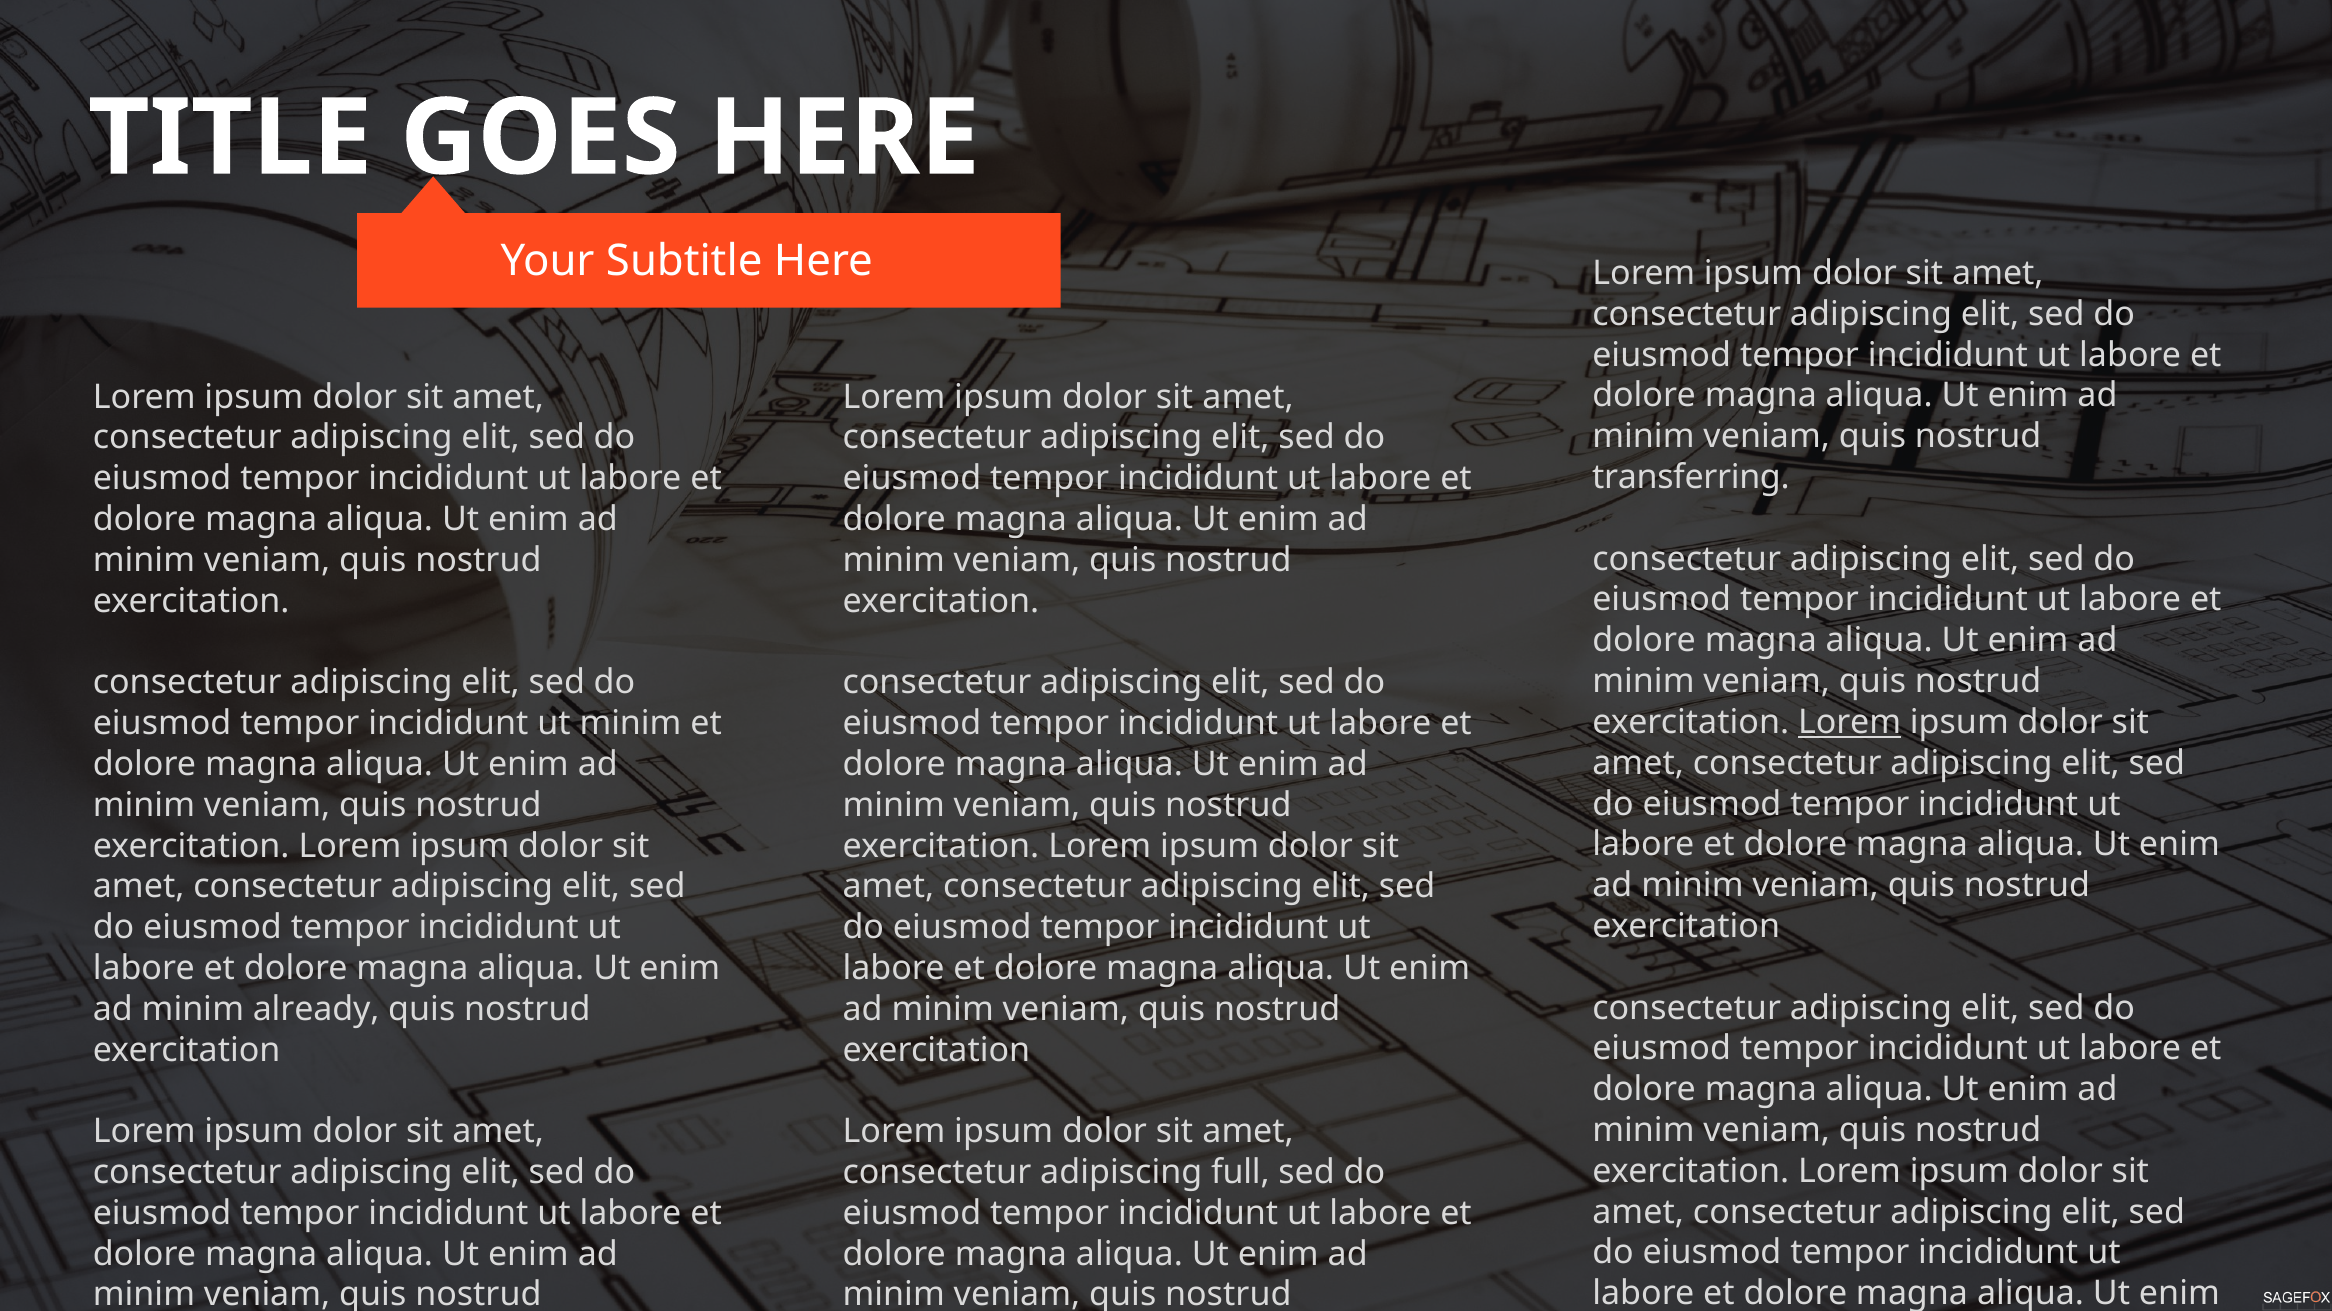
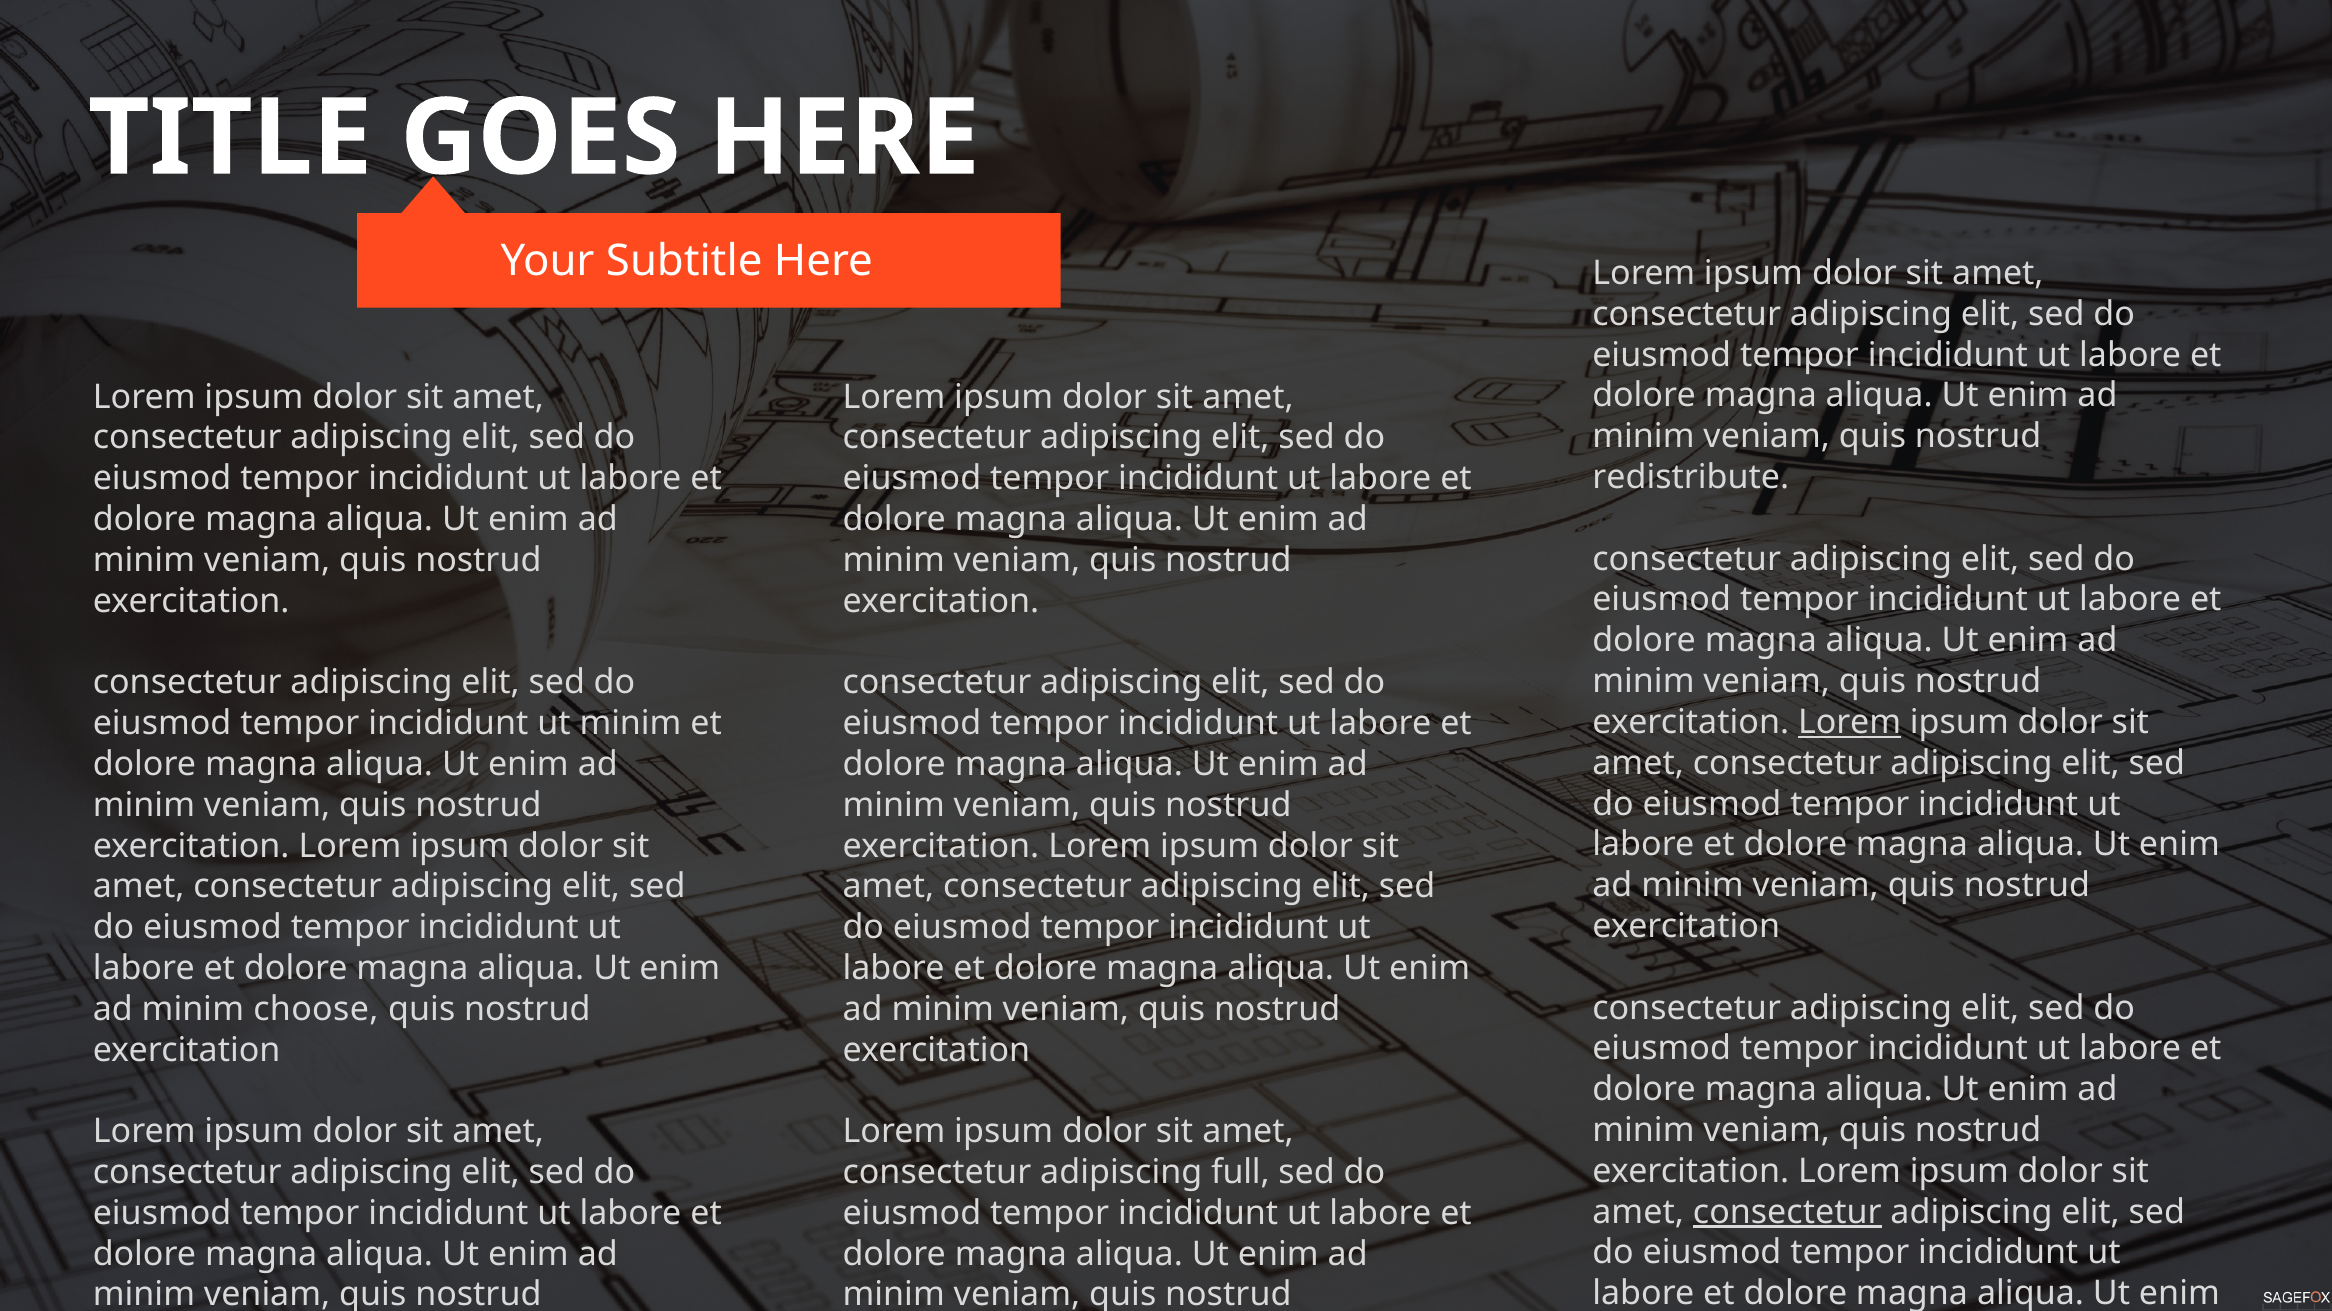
transferring: transferring -> redistribute (1691, 478)
already: already -> choose (316, 1010)
consectetur underline: none -> present (1787, 1213)
